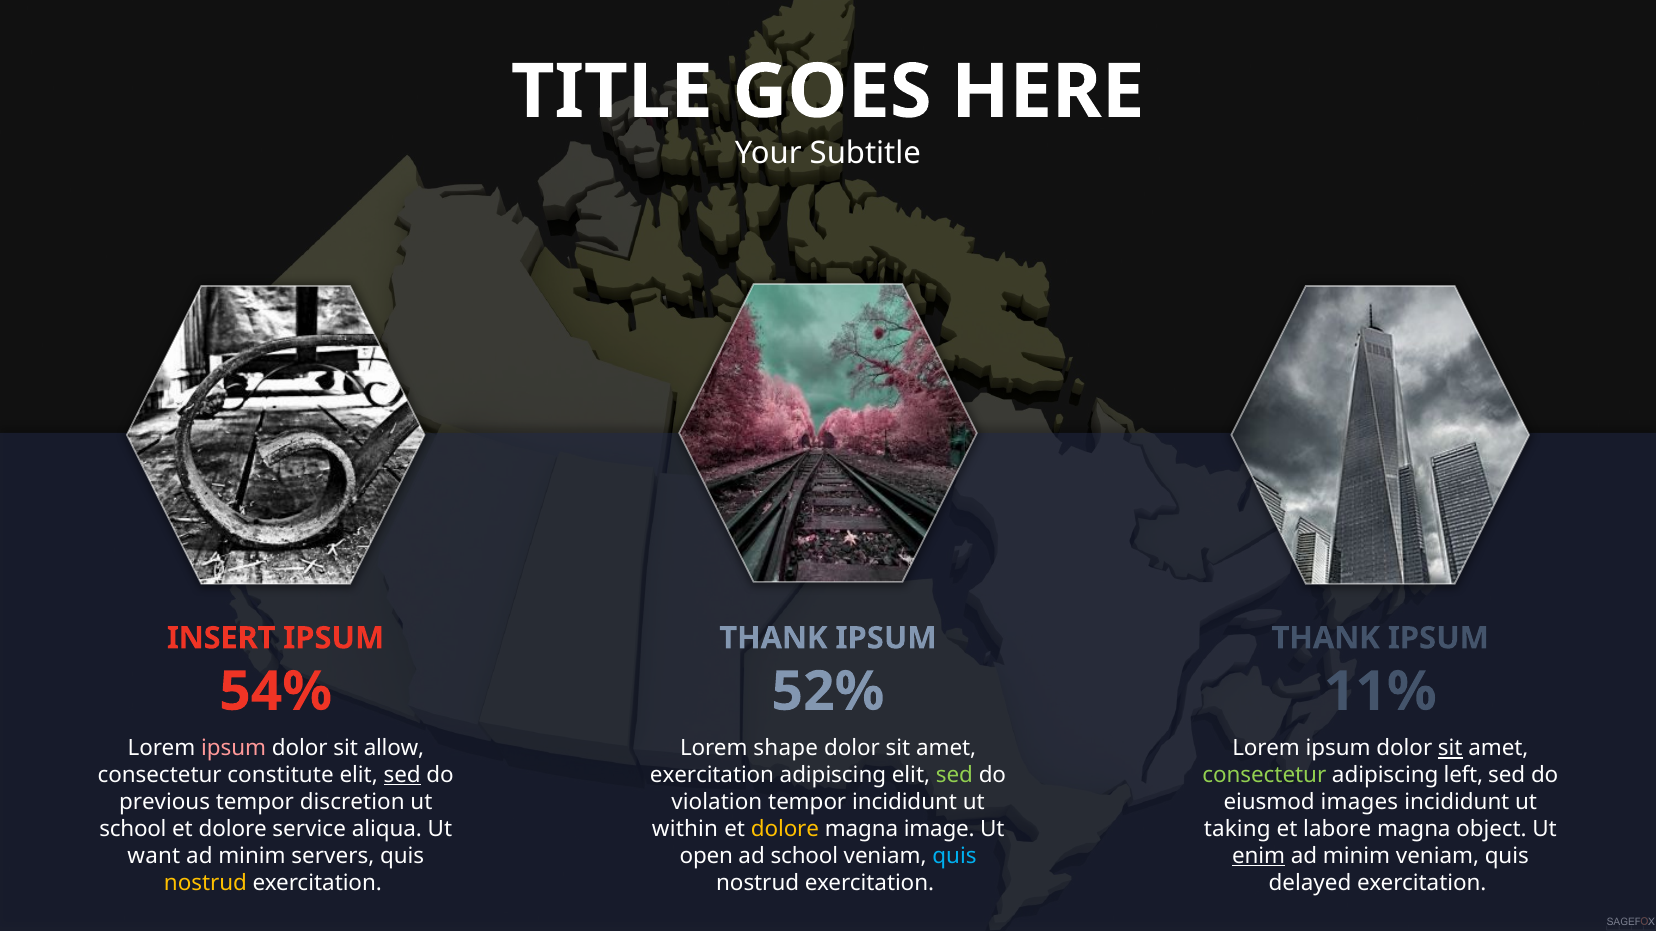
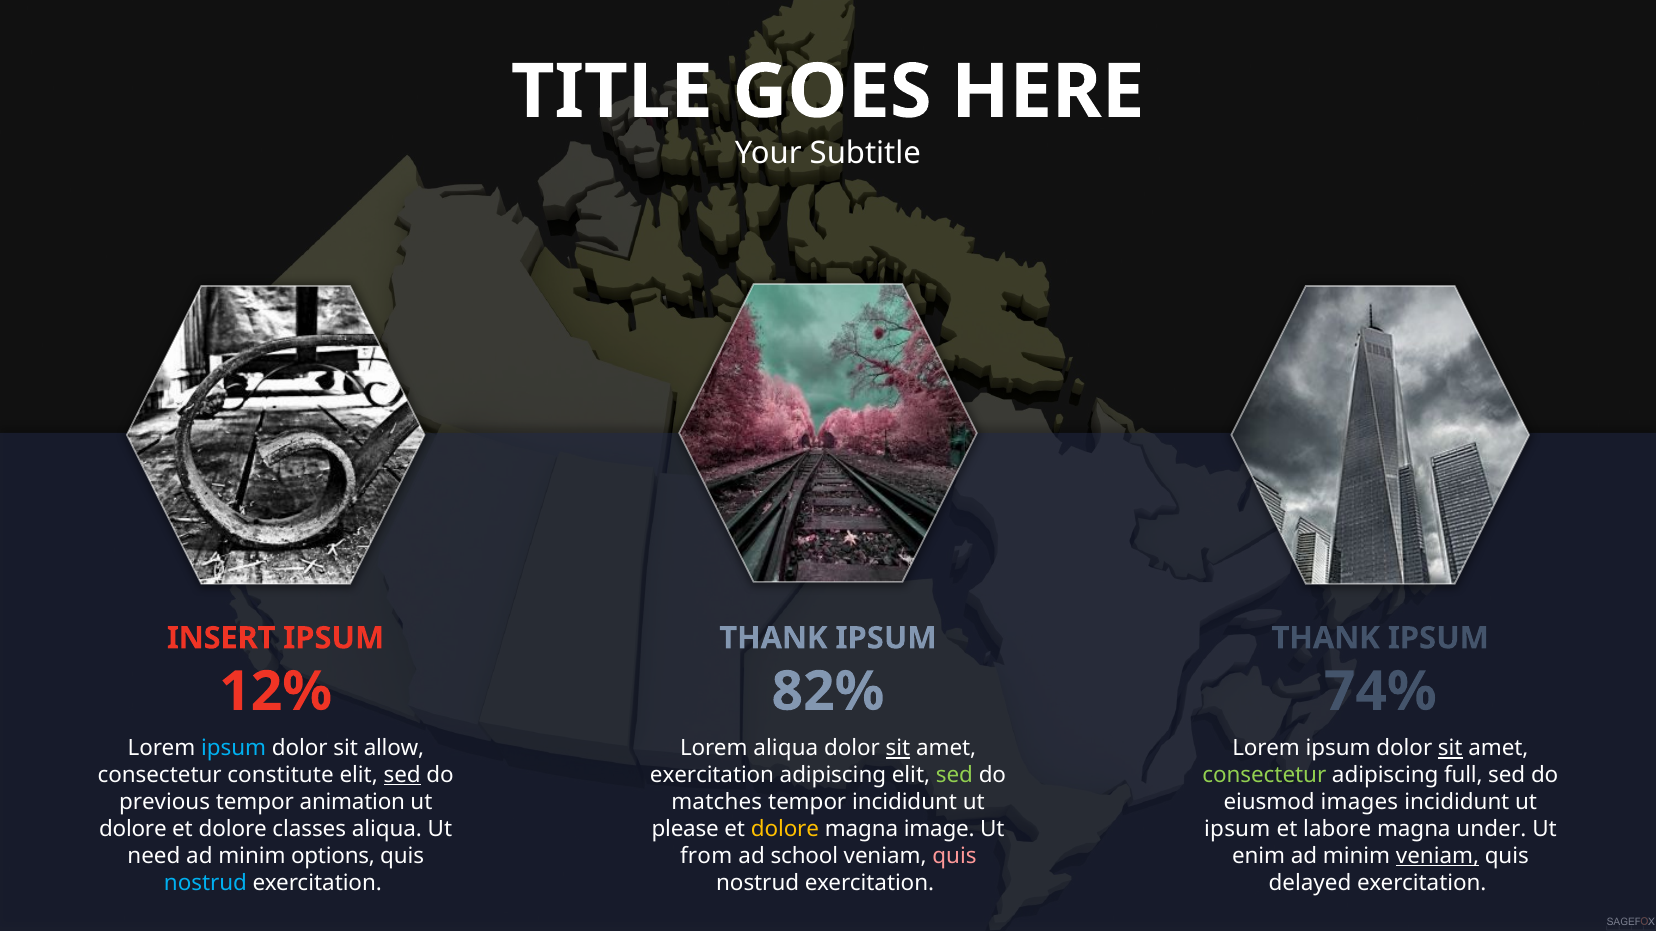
54%: 54% -> 12% (276, 692)
52%: 52% -> 82% (828, 692)
11%: 11% -> 74% (1380, 692)
ipsum colour: pink -> light blue (234, 749)
Lorem shape: shape -> aliqua (786, 749)
sit underline: none -> present (898, 749)
left: left -> full (1463, 776)
discretion: discretion -> animation (352, 803)
violation: violation -> matches (717, 803)
school: school -> dolore (133, 829)
service: service -> classes (309, 829)
within: within -> please (685, 829)
taking: taking -> ipsum (1237, 829)
object: object -> under (1491, 829)
want: want -> need (154, 856)
servers: servers -> options (333, 856)
open: open -> from (706, 856)
quis colour: light blue -> pink (954, 856)
enim underline: present -> none (1259, 856)
veniam underline: none -> present (1437, 856)
nostrud colour: yellow -> light blue (205, 883)
